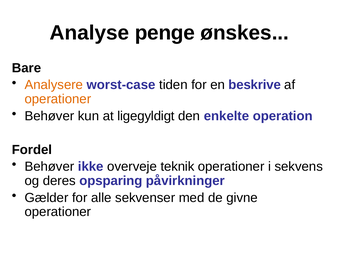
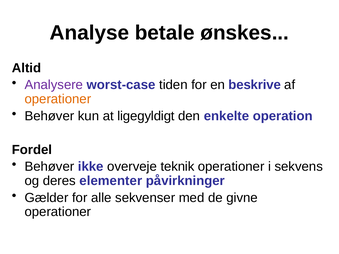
penge: penge -> betale (165, 33)
Bare: Bare -> Altid (26, 68)
Analysere colour: orange -> purple (54, 85)
opsparing: opsparing -> elementer (111, 181)
